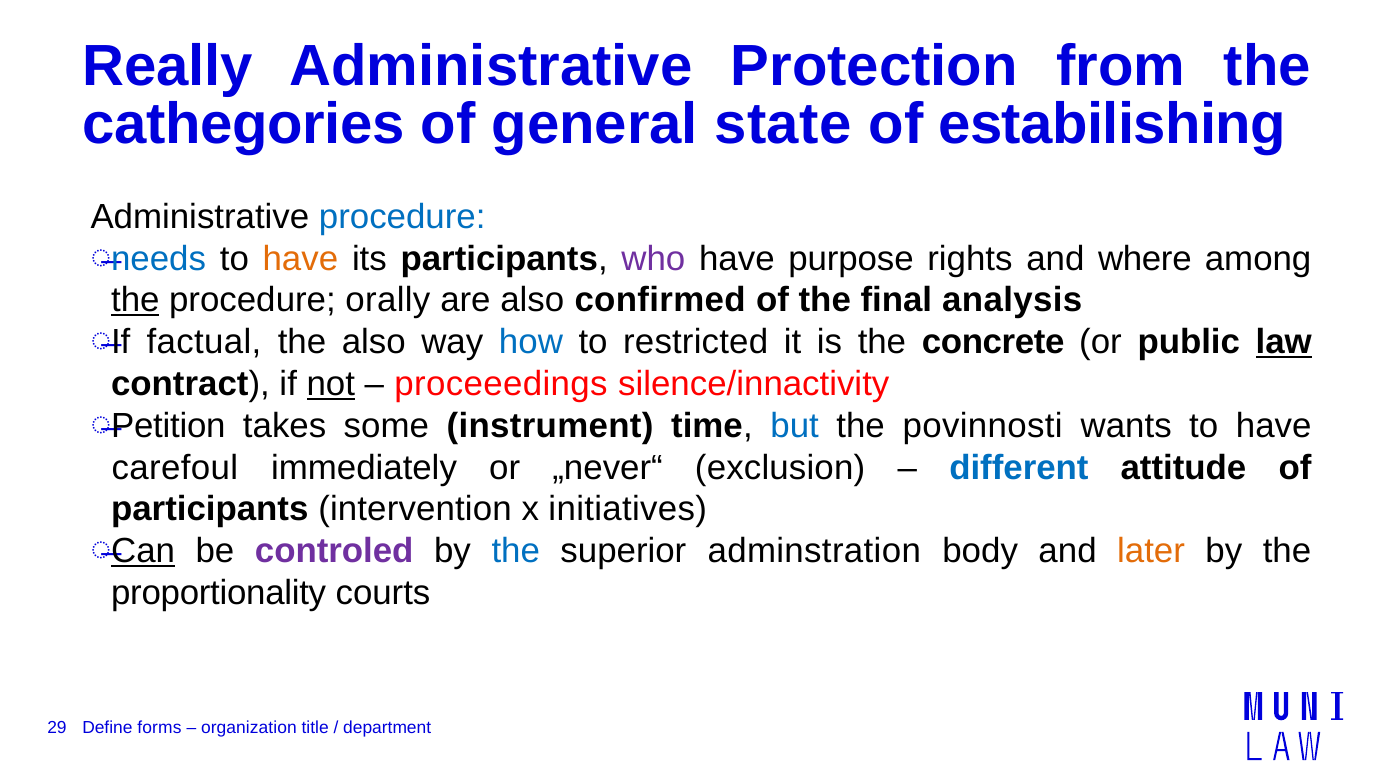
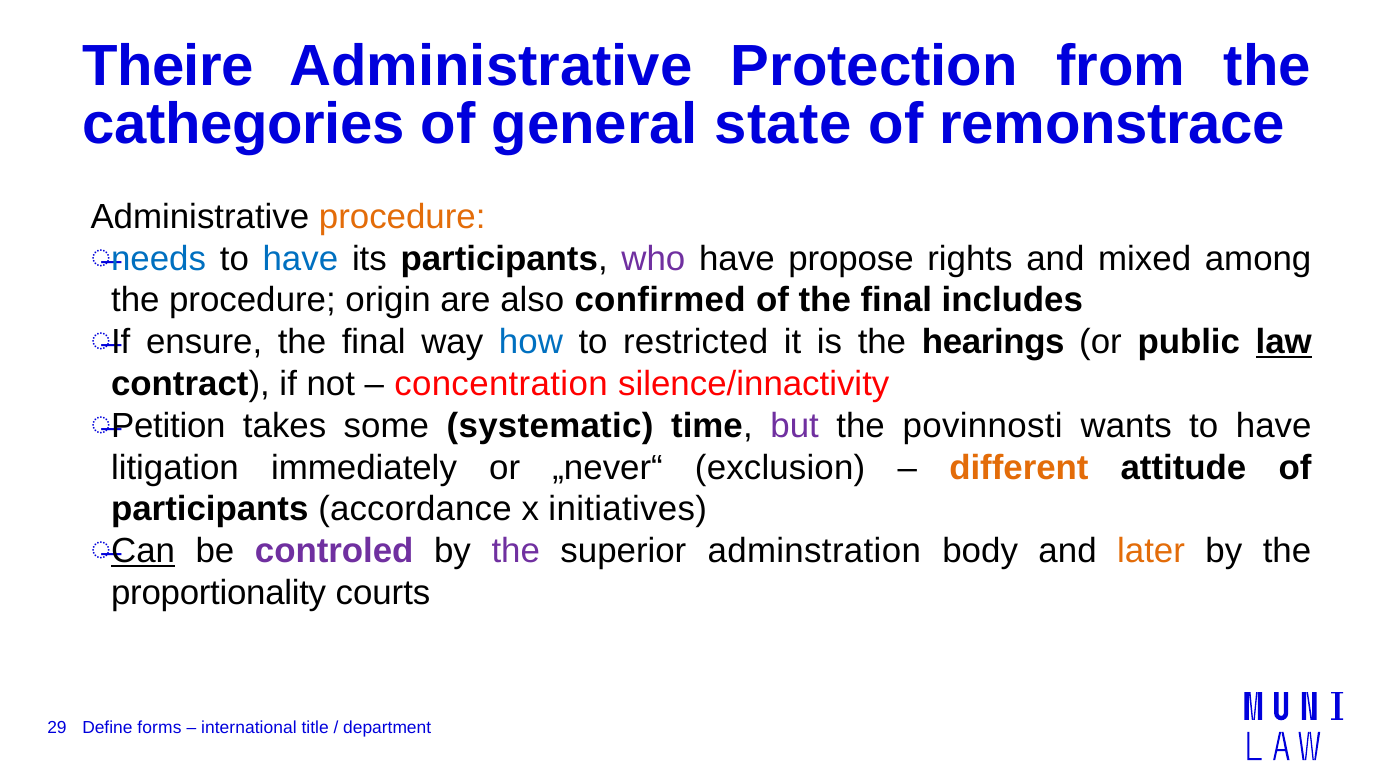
Really: Really -> Theire (168, 67)
estabilishing: estabilishing -> remonstrace (1112, 125)
procedure colour: blue -> orange (402, 217)
have colour: orange -> blue (300, 259)
purpose: purpose -> propose (851, 259)
where: where -> mixed (1145, 259)
the underline: present -> none (135, 300)
orally: orally -> origin (388, 300)
analysis: analysis -> includes (1012, 300)
factual: factual -> ensure (204, 342)
also: also -> final (374, 342)
concrete: concrete -> hearings (993, 342)
not underline: present -> none (331, 384)
proceeedings: proceeedings -> concentration (501, 384)
instrument: instrument -> systematic (550, 426)
but colour: blue -> purple (795, 426)
carefoul: carefoul -> litigation (175, 468)
different colour: blue -> orange (1019, 468)
intervention: intervention -> accordance (415, 510)
the colour: blue -> purple (516, 551)
organization: organization -> international (249, 728)
